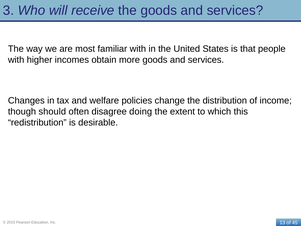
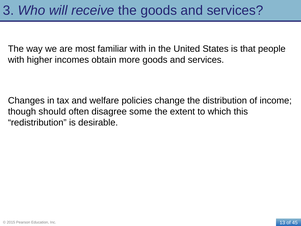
doing: doing -> some (141, 111)
